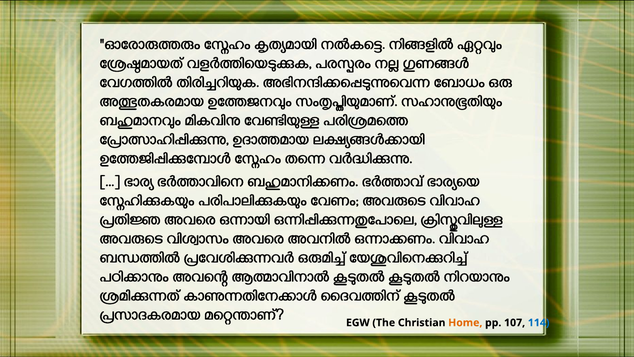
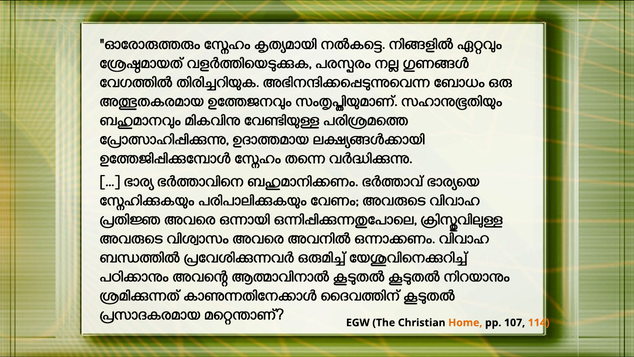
114 colour: blue -> orange (539, 322)
